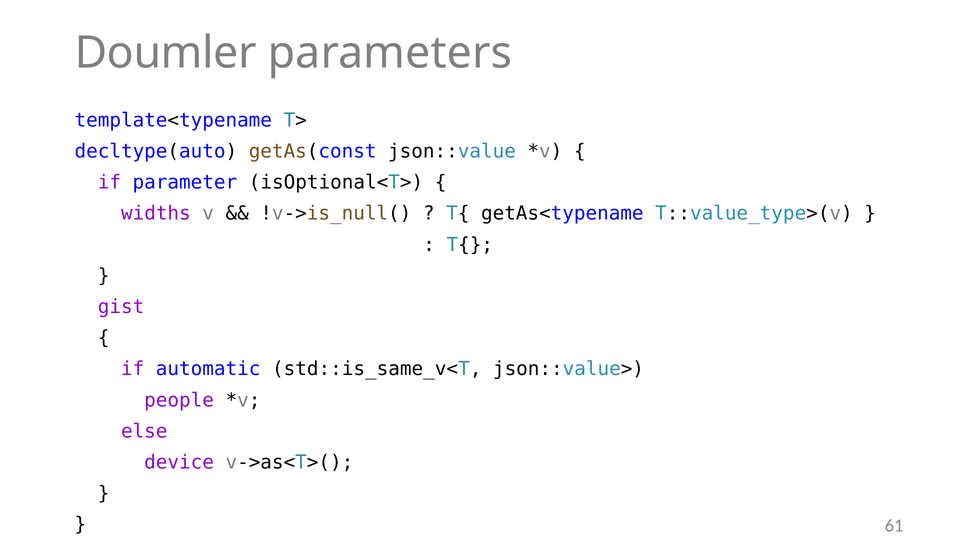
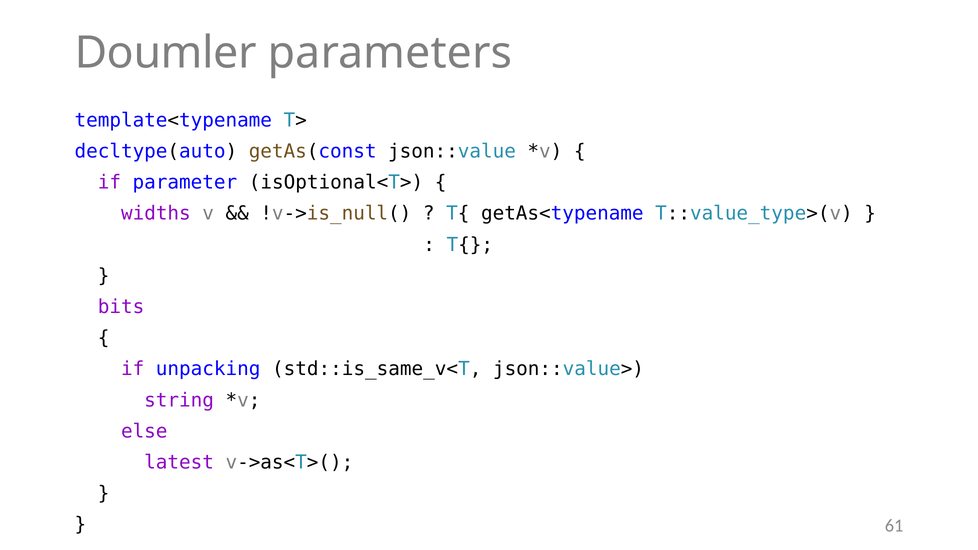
gist: gist -> bits (121, 307)
automatic: automatic -> unpacking (208, 369)
people: people -> string (179, 400)
device: device -> latest (179, 462)
